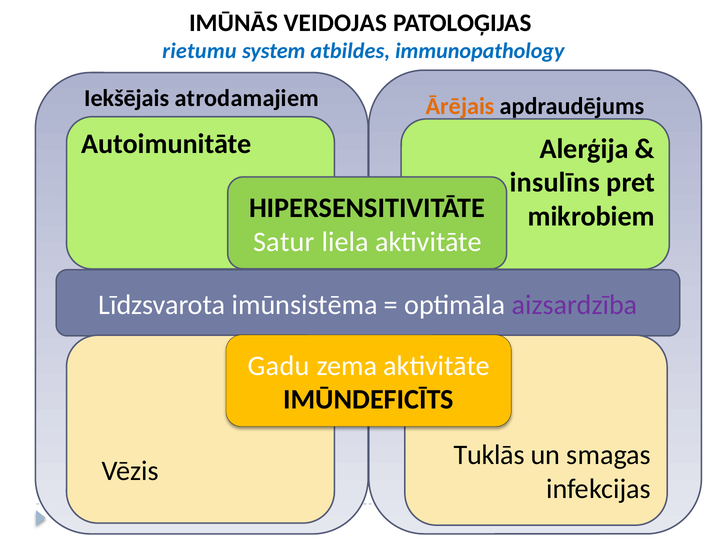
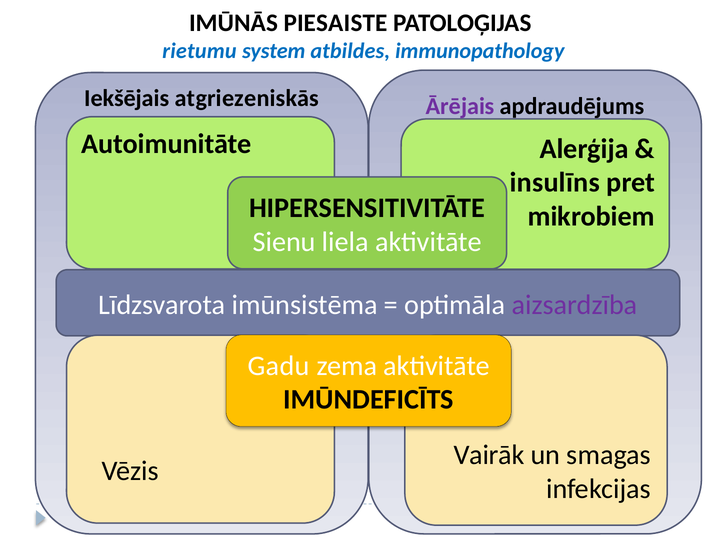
VEIDOJAS: VEIDOJAS -> PIESAISTE (335, 23)
atrodamajiem: atrodamajiem -> atgriezeniskās (247, 98)
Ārējais colour: orange -> purple (460, 106)
Satur: Satur -> Sienu (284, 242)
Tuklās: Tuklās -> Vairāk (489, 455)
